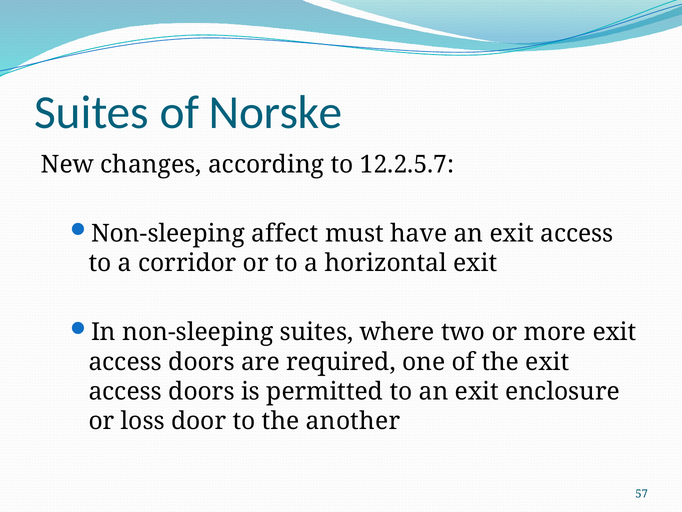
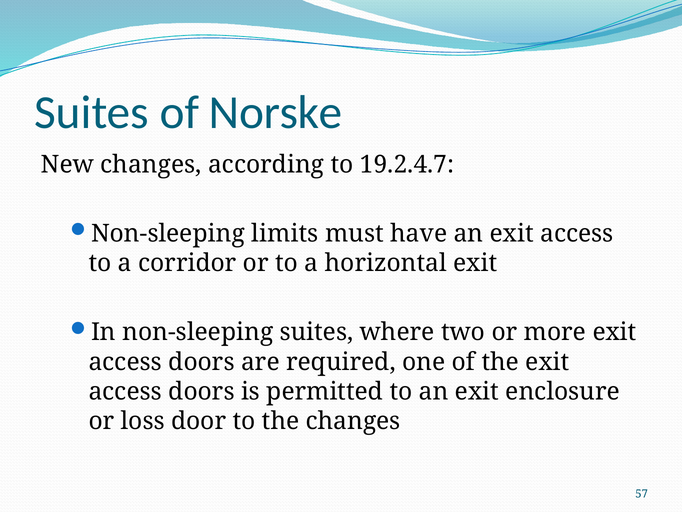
12.2.5.7: 12.2.5.7 -> 19.2.4.7 (407, 164)
affect: affect -> limits (285, 233)
the another: another -> changes (353, 421)
